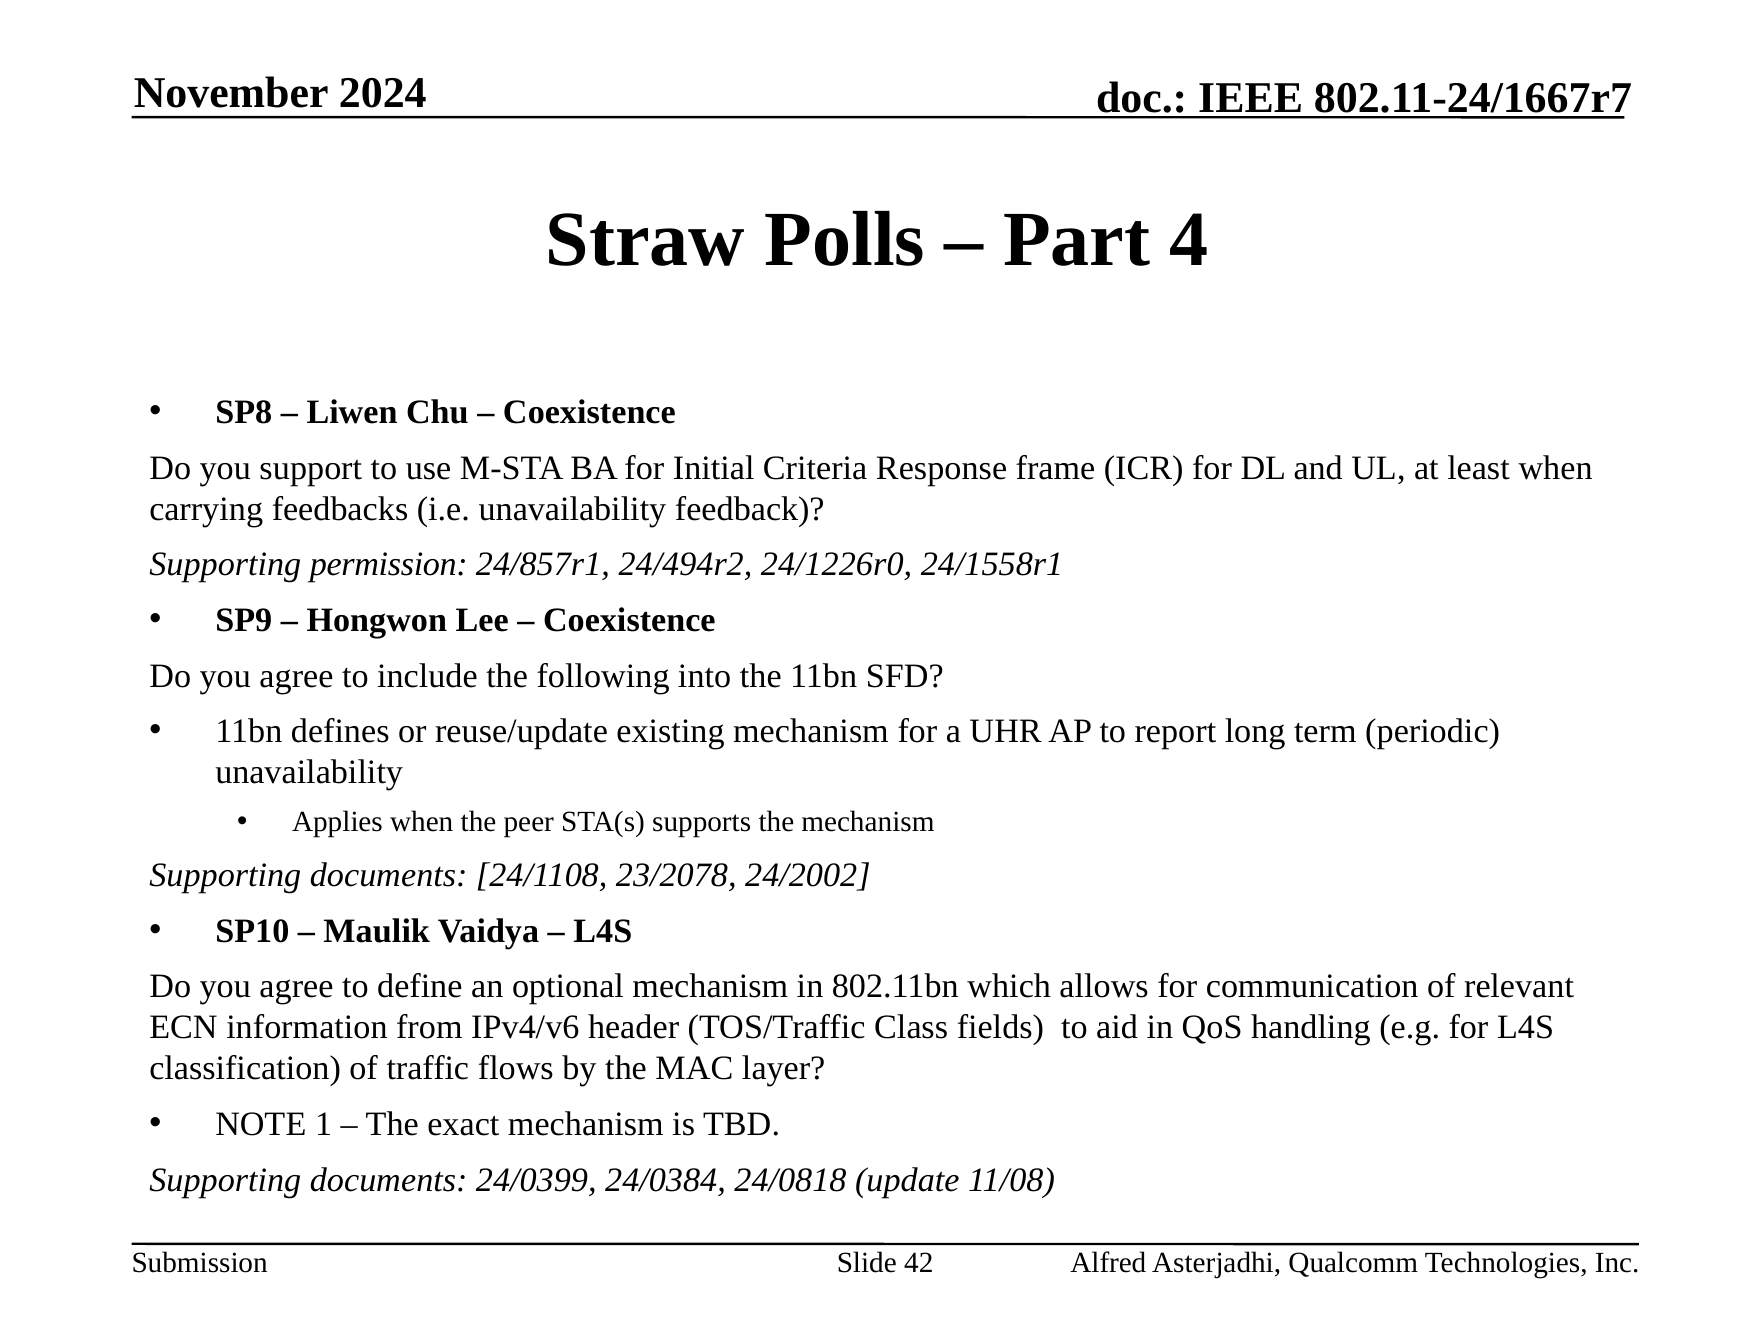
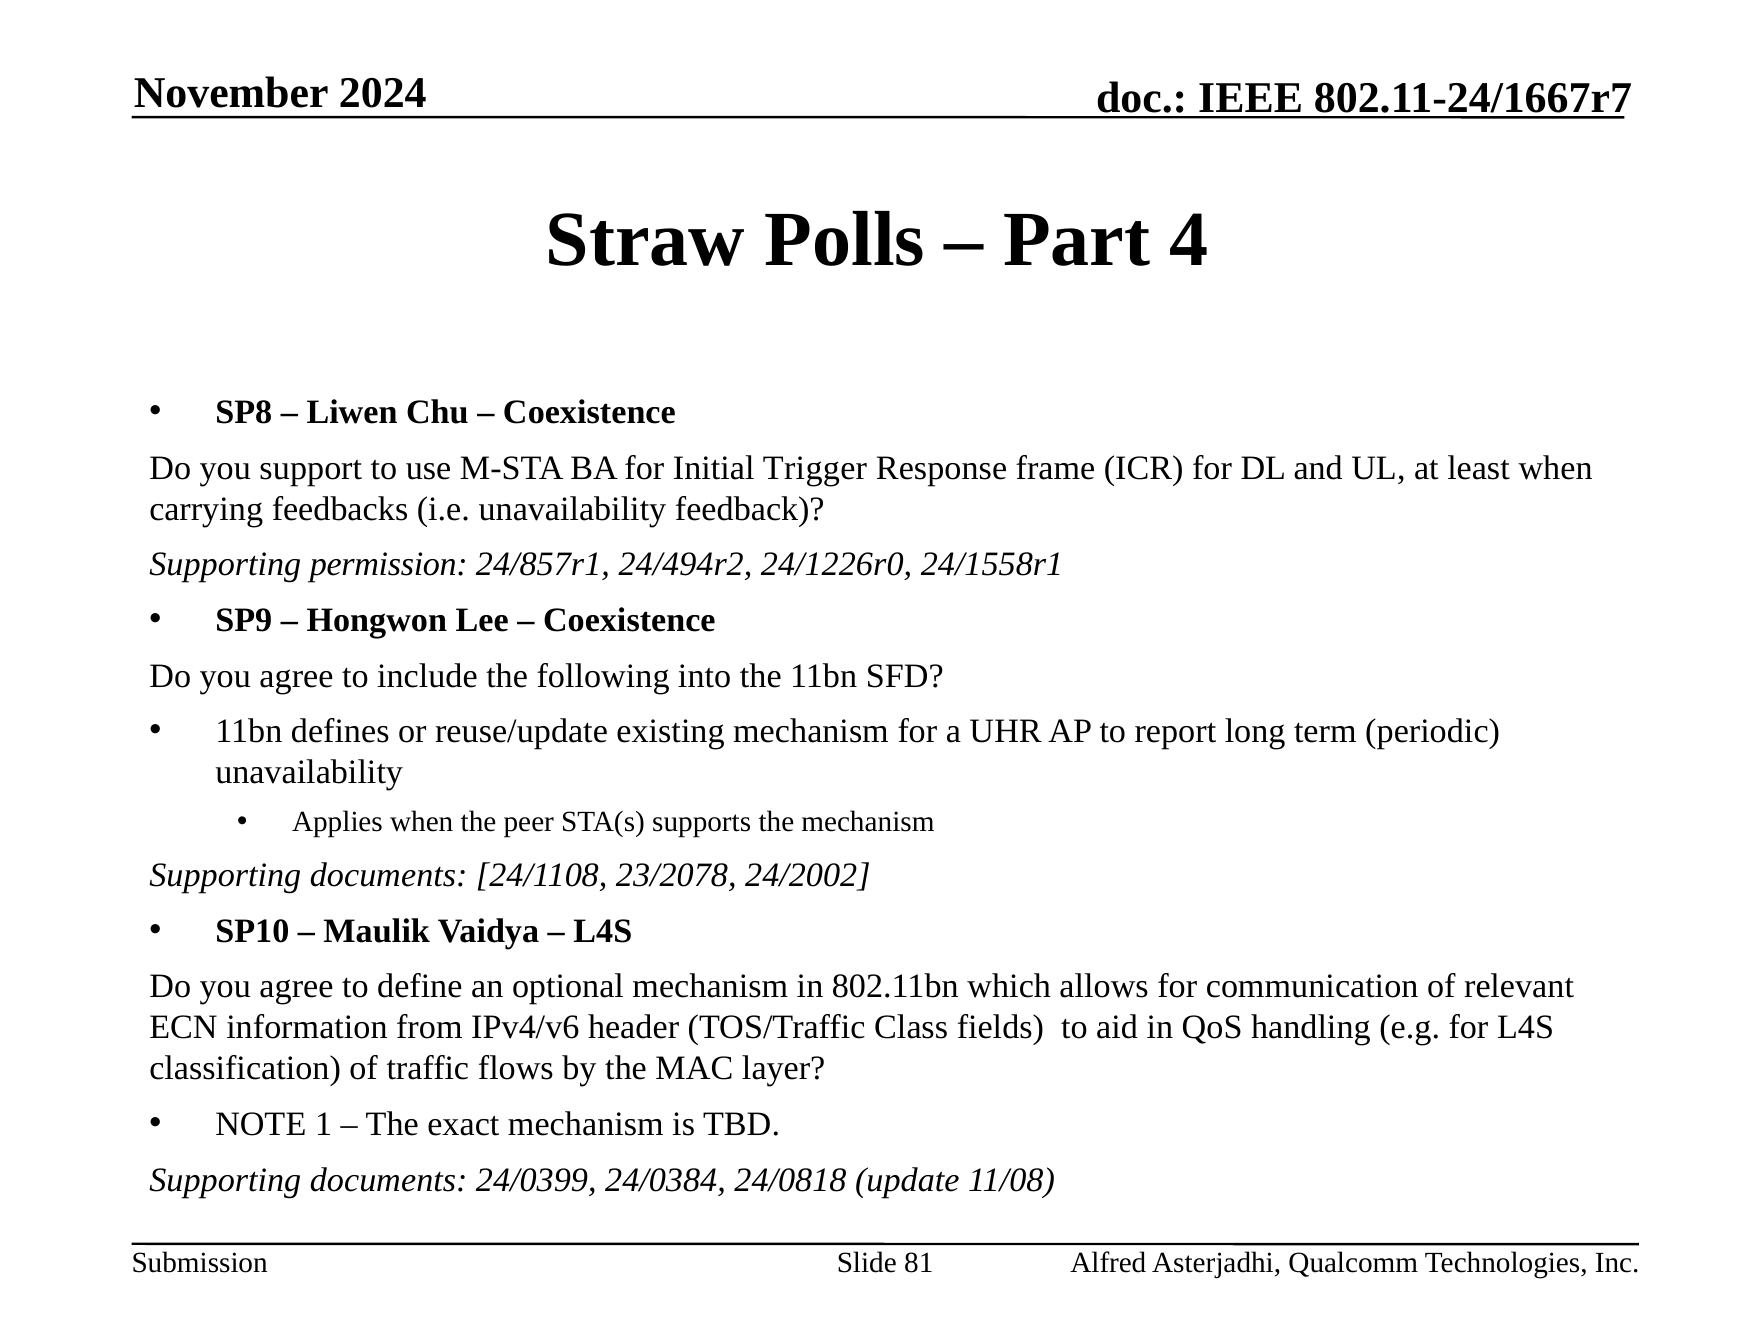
Criteria: Criteria -> Trigger (815, 468)
42: 42 -> 81 (919, 1263)
